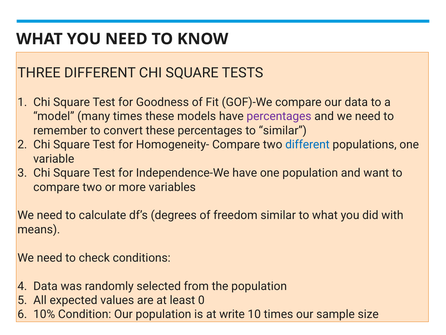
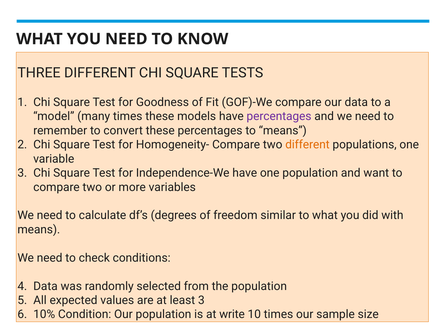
to similar: similar -> means (283, 130)
different colour: blue -> orange (307, 144)
least 0: 0 -> 3 (201, 300)
